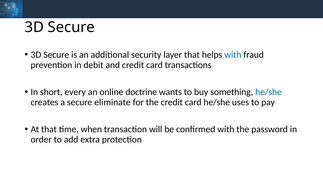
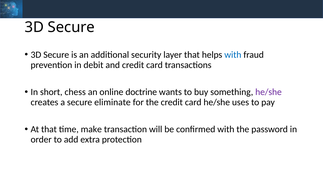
every: every -> chess (75, 92)
he/she colour: blue -> purple (268, 92)
when: when -> make (91, 129)
